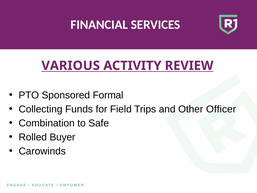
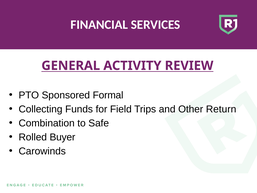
VARIOUS: VARIOUS -> GENERAL (71, 66)
Officer: Officer -> Return (221, 109)
